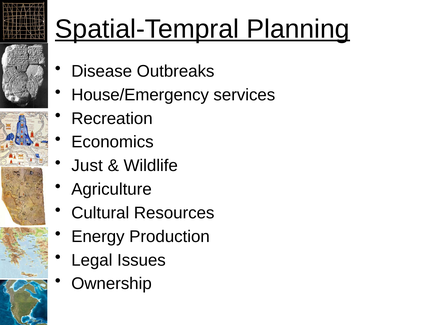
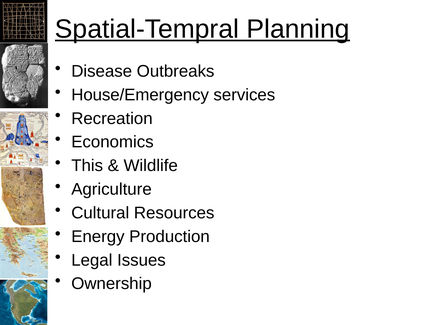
Just: Just -> This (87, 166)
